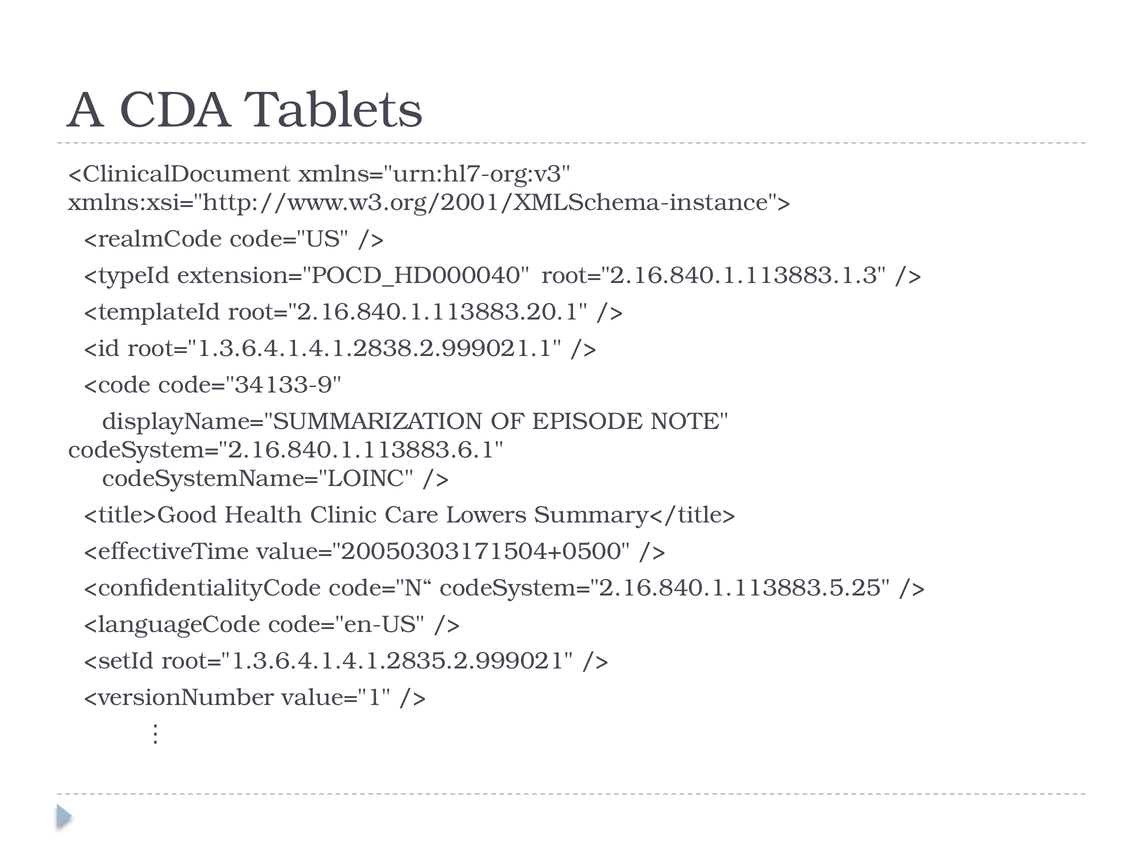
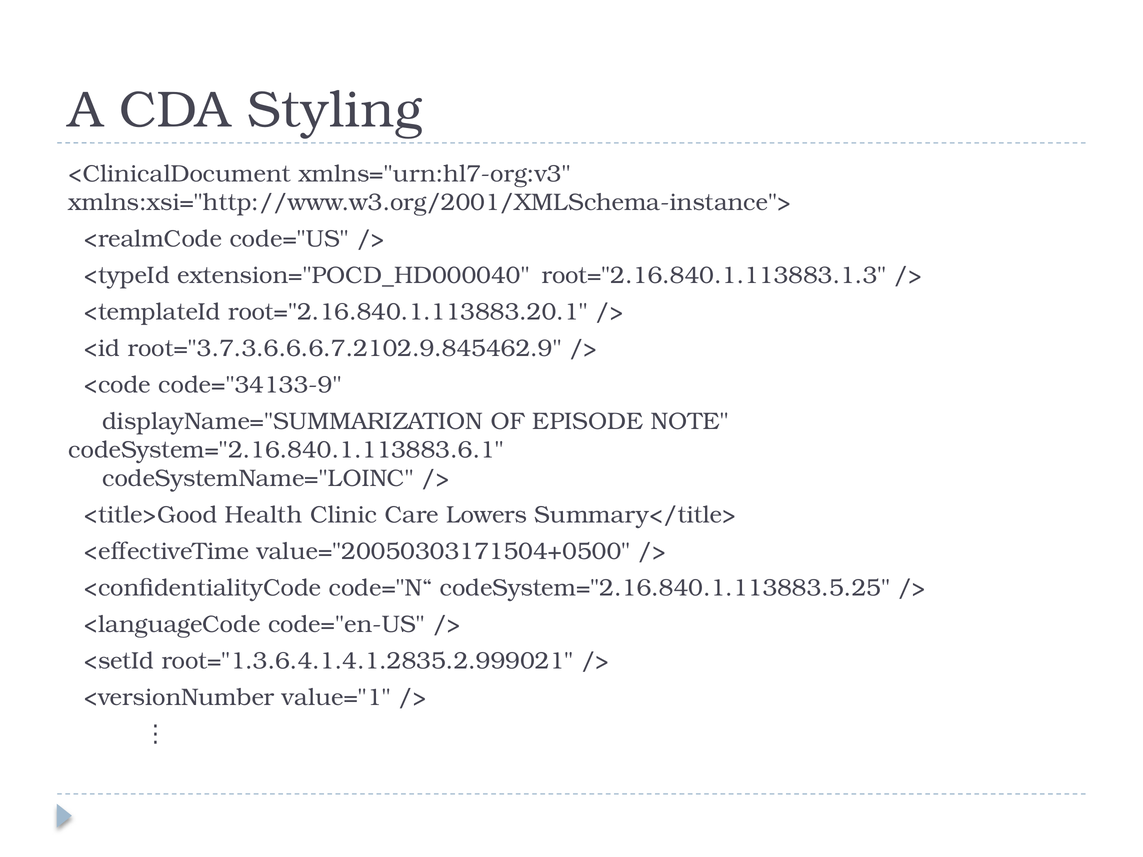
Tablets: Tablets -> Styling (335, 110)
root="1.3.6.4.1.4.1.2838.2.999021.1: root="1.3.6.4.1.4.1.2838.2.999021.1 -> root="3.7.3.6.6.6.7.2102.9.845462.9 (345, 349)
